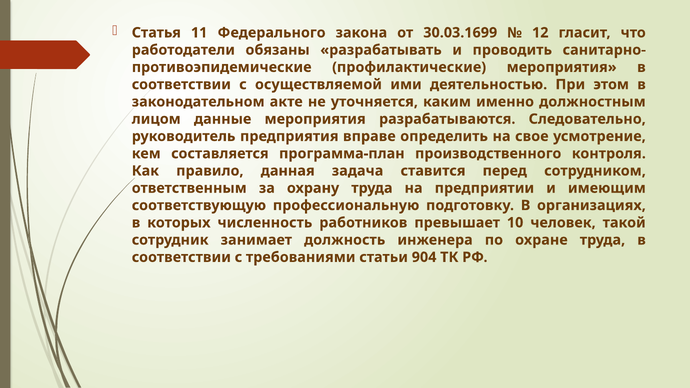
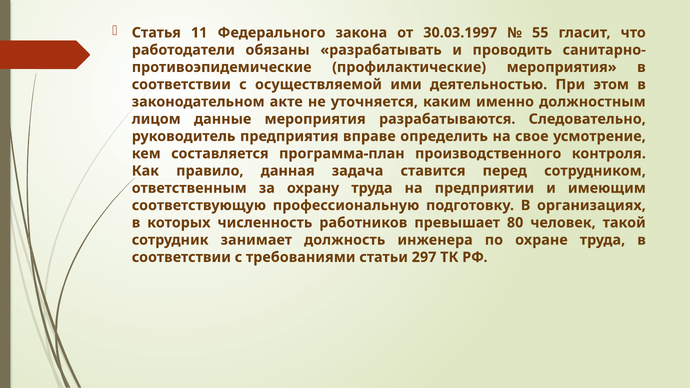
30.03.1699: 30.03.1699 -> 30.03.1997 (460, 33)
12: 12 -> 55 (540, 33)
10: 10 -> 80 (515, 223)
904: 904 -> 297 (424, 257)
